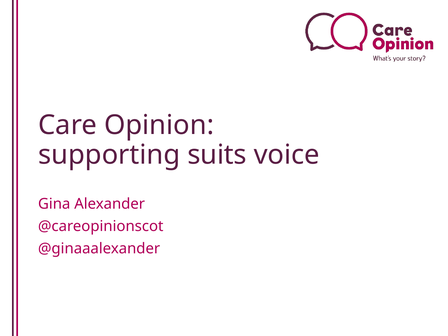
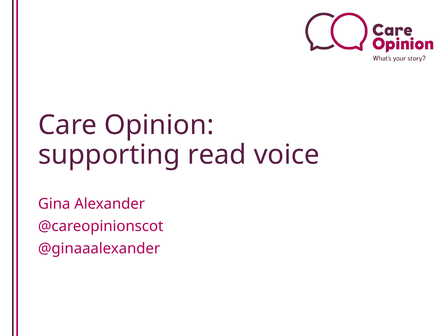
suits: suits -> read (217, 155)
